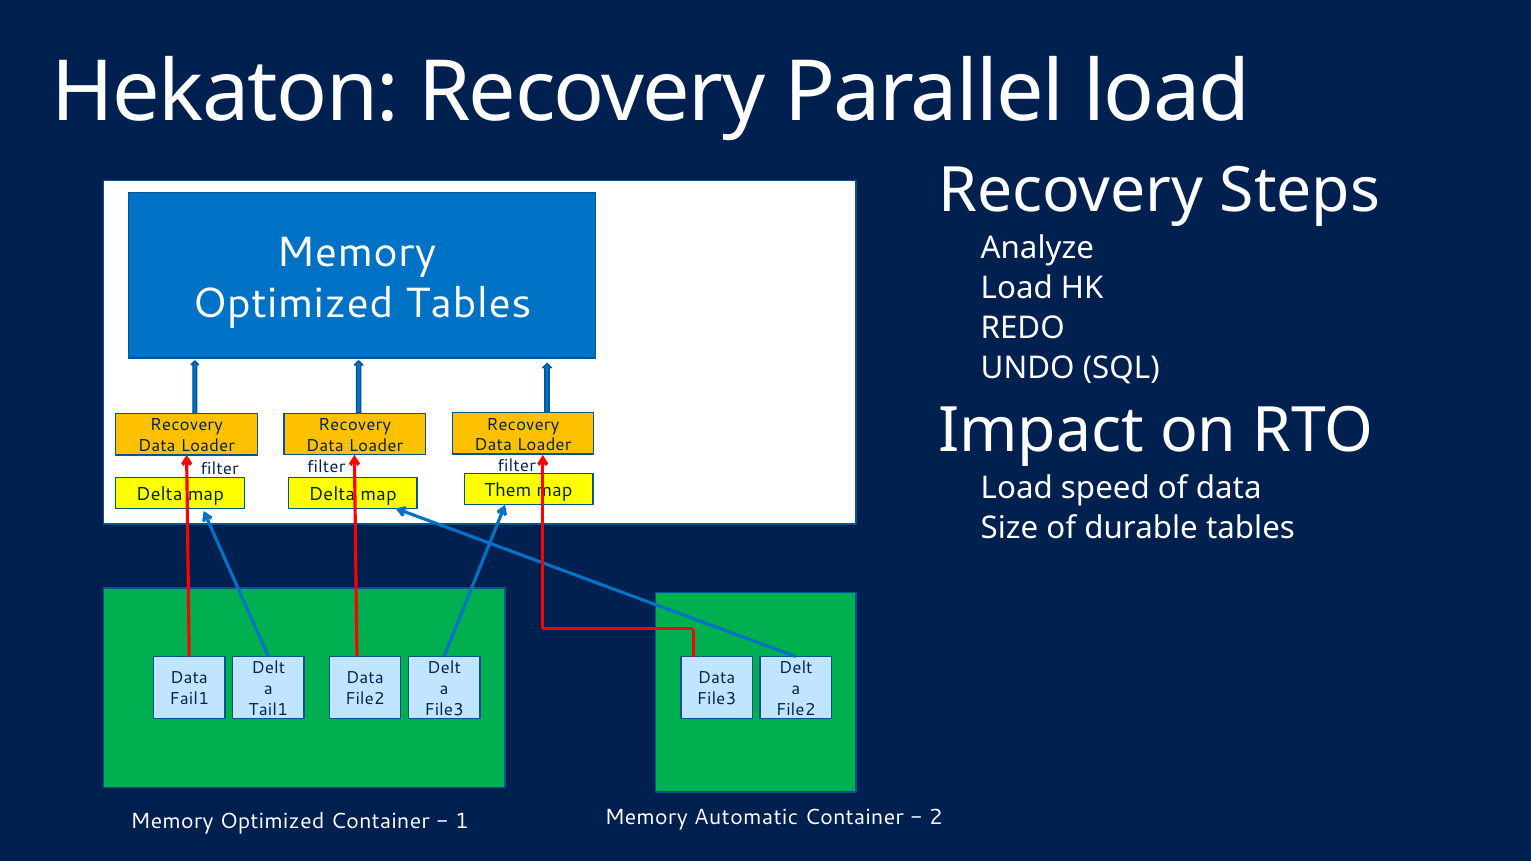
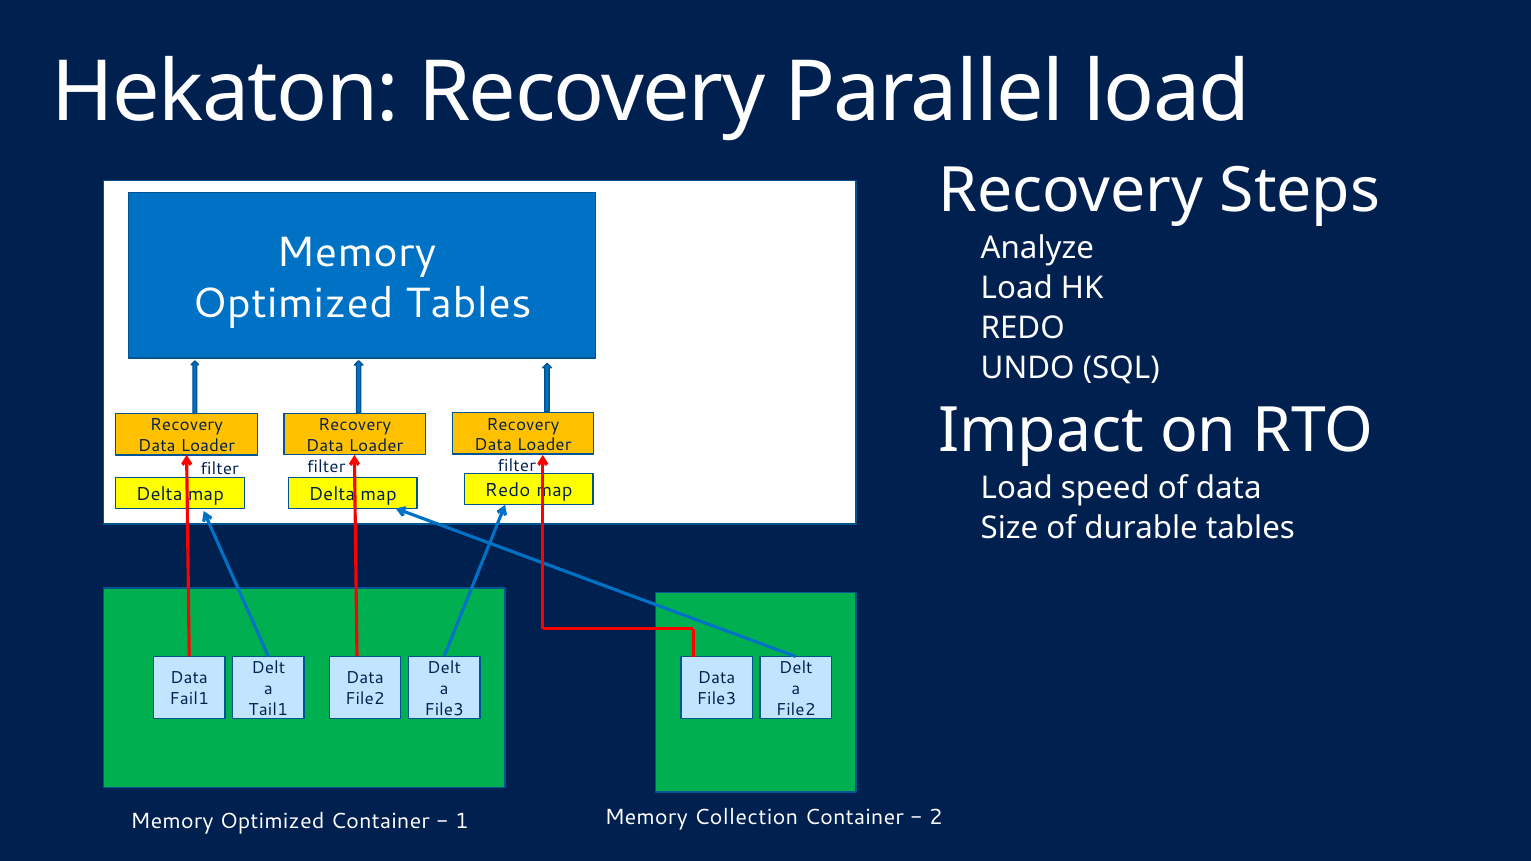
Them: Them -> Redo (508, 491)
Automatic: Automatic -> Collection (746, 817)
